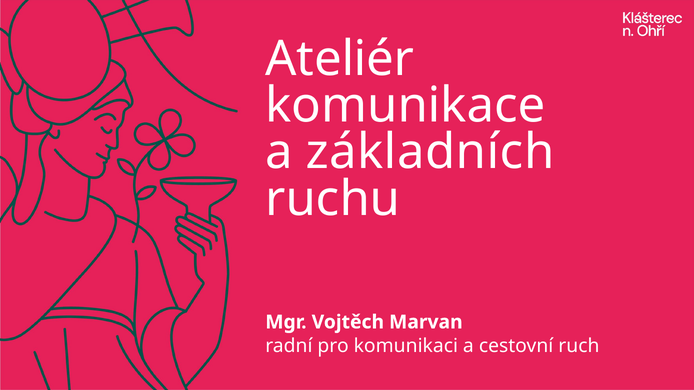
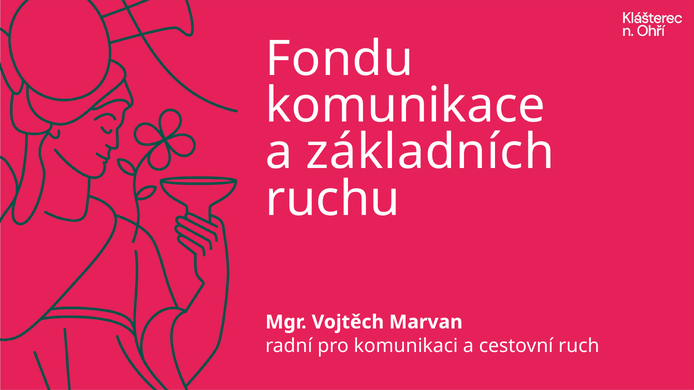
Ateliér: Ateliér -> Fondu (339, 59)
